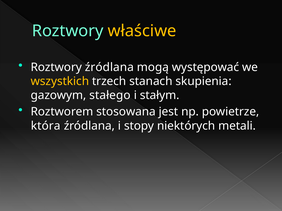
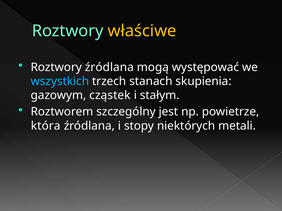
wszystkich colour: yellow -> light blue (60, 81)
stałego: stałego -> cząstek (110, 96)
stosowana: stosowana -> szczególny (126, 112)
